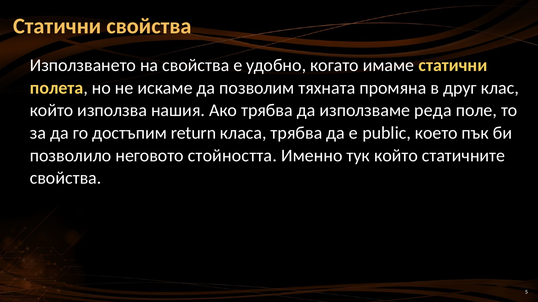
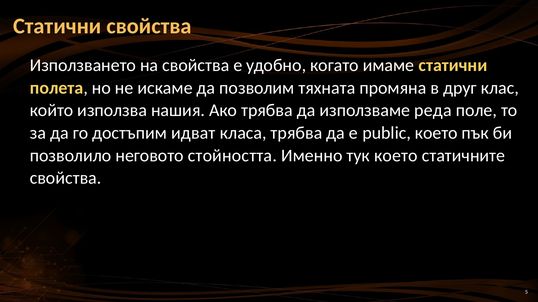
return: return -> идват (193, 133)
тук който: който -> което (396, 156)
